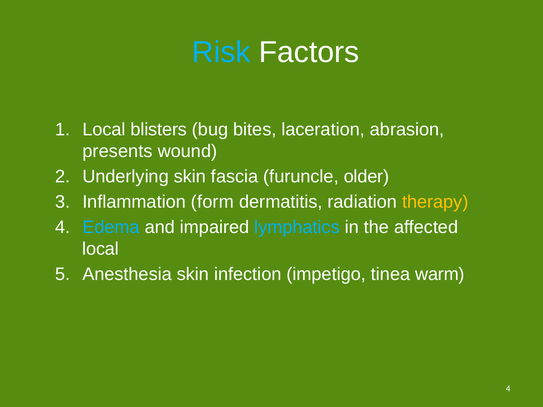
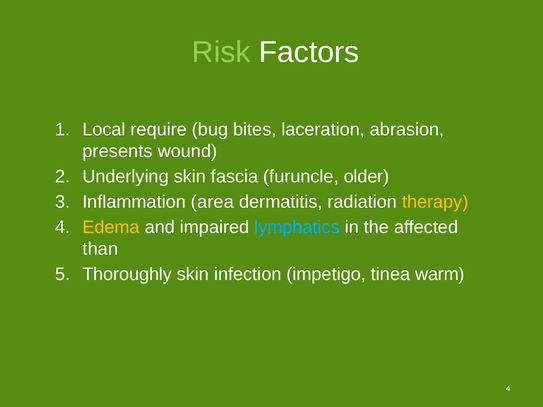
Risk colour: light blue -> light green (221, 52)
blisters: blisters -> require (159, 130)
form: form -> area (212, 202)
Edema colour: light blue -> yellow (111, 227)
local: local -> than (100, 249)
Anesthesia: Anesthesia -> Thoroughly (127, 275)
